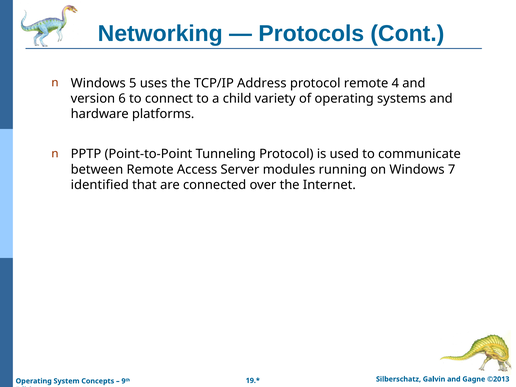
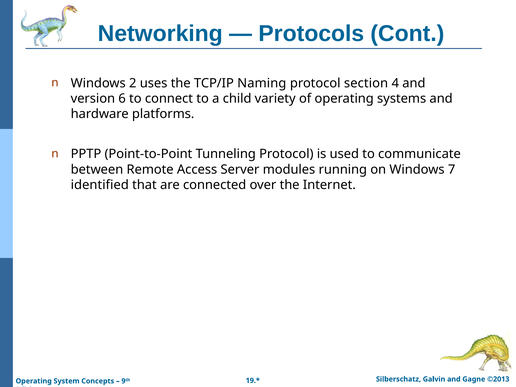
5: 5 -> 2 (133, 83)
Address: Address -> Naming (262, 83)
protocol remote: remote -> section (366, 83)
